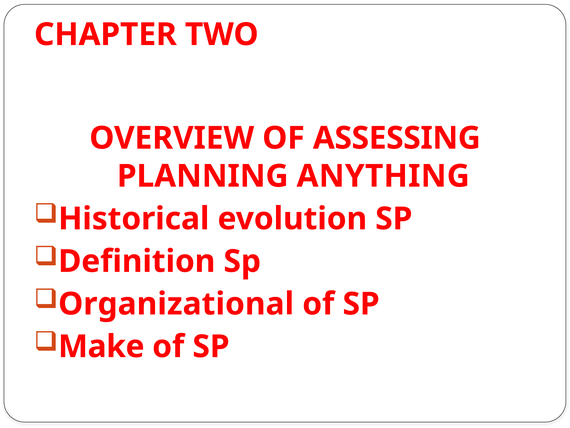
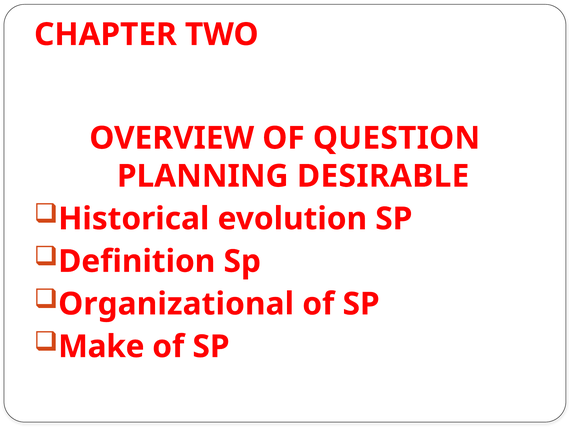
ASSESSING: ASSESSING -> QUESTION (397, 138)
ANYTHING: ANYTHING -> DESIRABLE (383, 176)
